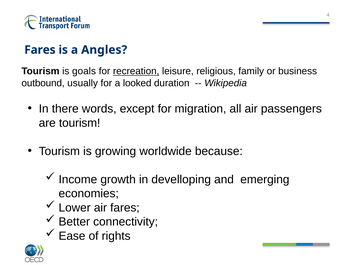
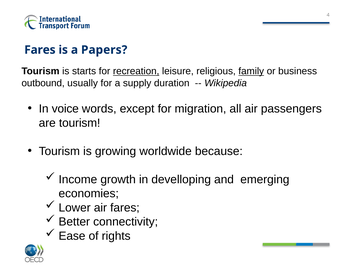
Angles: Angles -> Papers (104, 50)
goals: goals -> starts (84, 71)
family underline: none -> present (251, 71)
looked: looked -> supply (137, 83)
there: there -> voice (65, 109)
